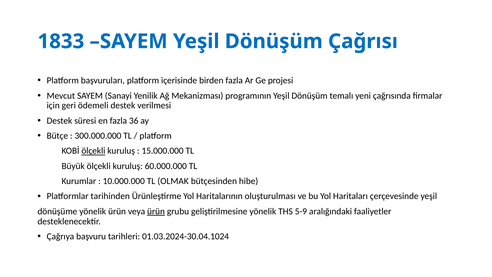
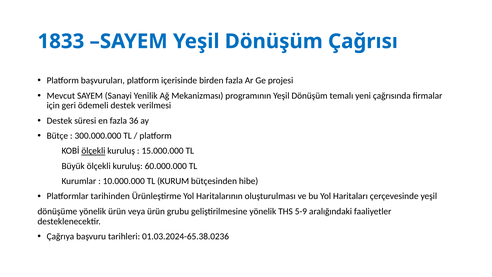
OLMAK: OLMAK -> KURUM (173, 181)
ürün underline: present -> none (156, 211)
01.03.2024-30.04.1024: 01.03.2024-30.04.1024 -> 01.03.2024-65.38.0236 (186, 236)
